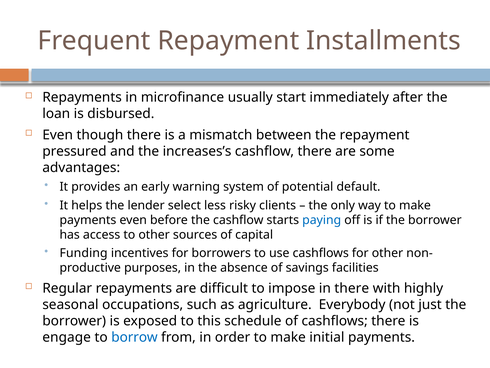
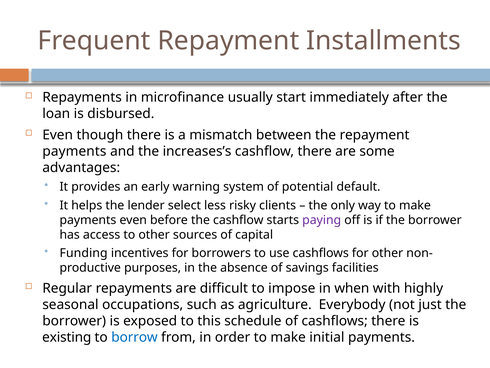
pressured: pressured -> payments (74, 151)
paying colour: blue -> purple (322, 220)
in there: there -> when (352, 288)
engage: engage -> existing (67, 337)
